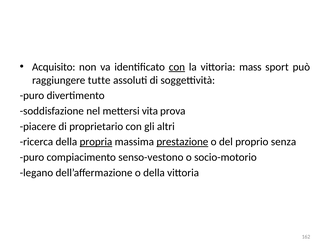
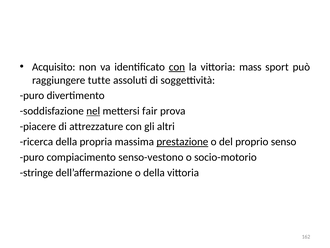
nel underline: none -> present (93, 111)
vita: vita -> fair (150, 111)
proprietario: proprietario -> attrezzature (96, 126)
propria underline: present -> none (96, 142)
senza: senza -> senso (284, 142)
legano: legano -> stringe (37, 172)
